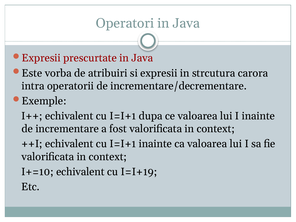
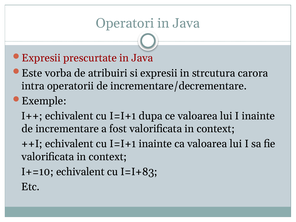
I=I+19: I=I+19 -> I=I+83 (139, 172)
